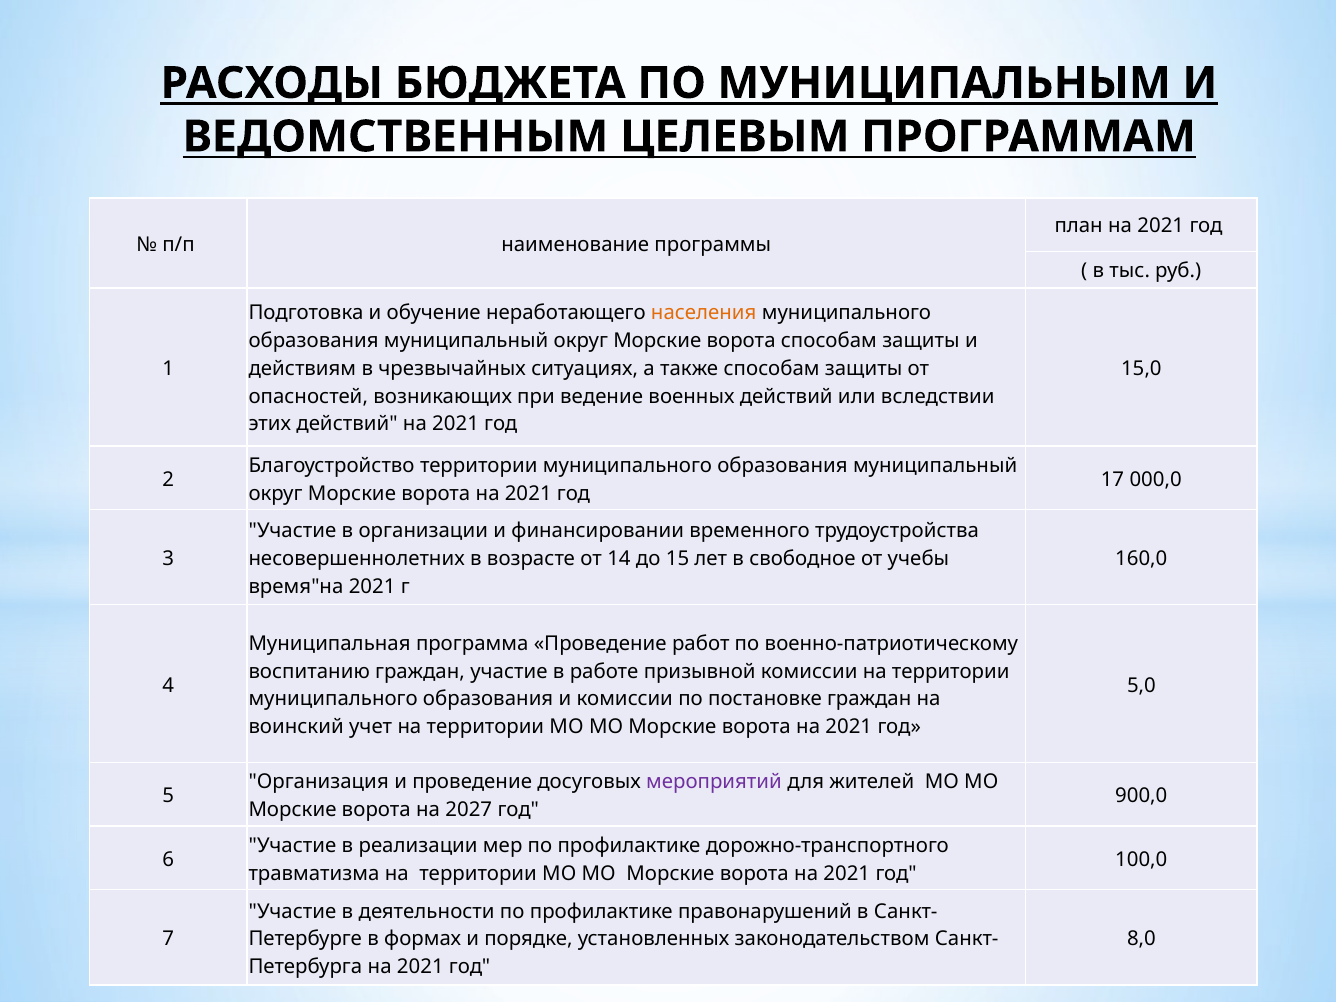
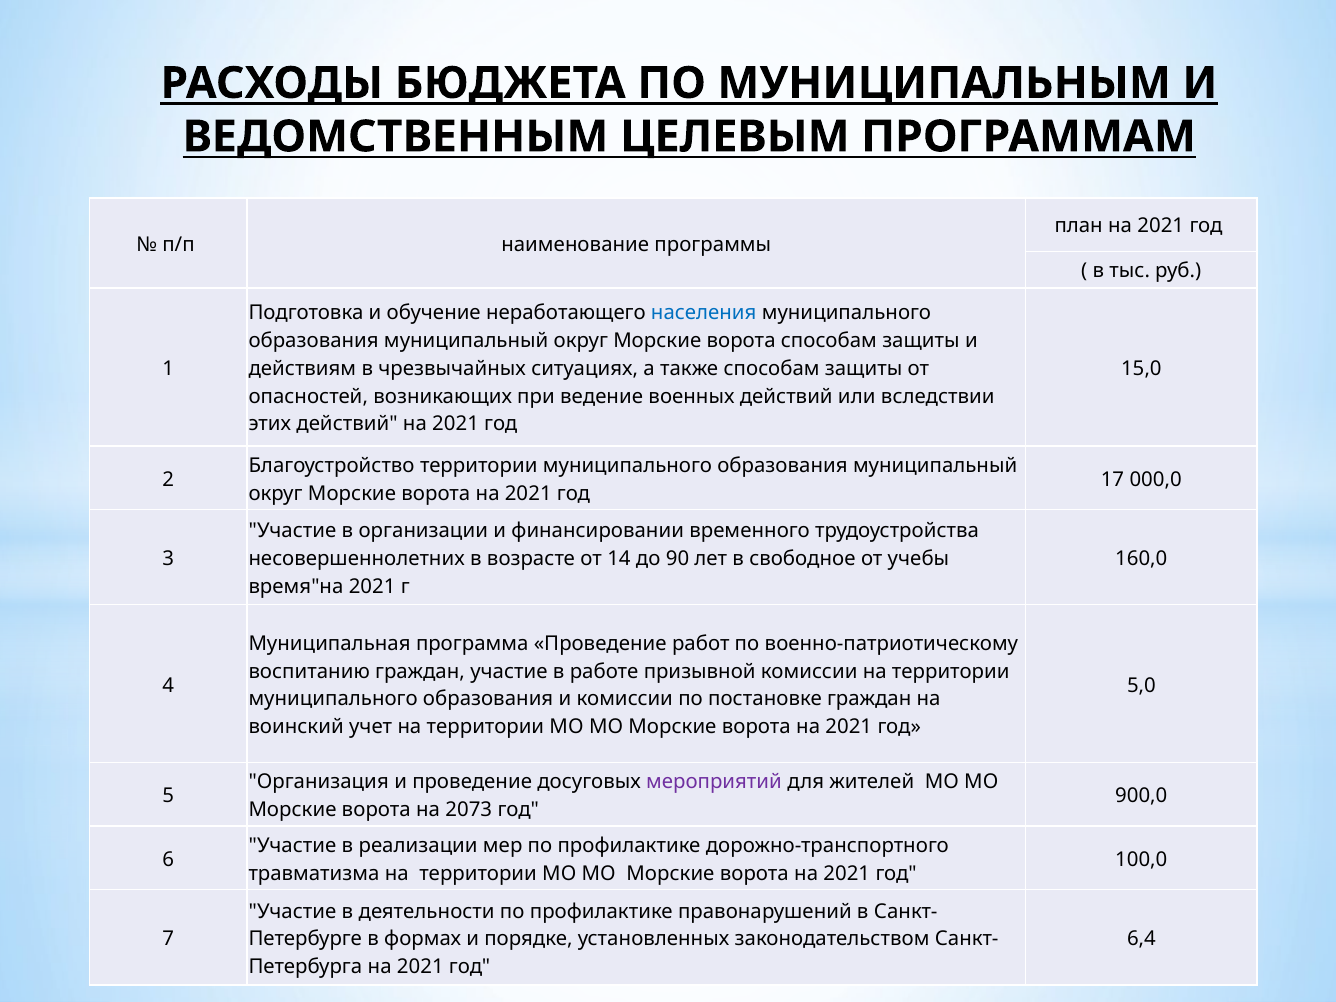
населения colour: orange -> blue (704, 313)
15: 15 -> 90 (677, 559)
2027: 2027 -> 2073 (469, 810)
8,0: 8,0 -> 6,4 (1141, 939)
